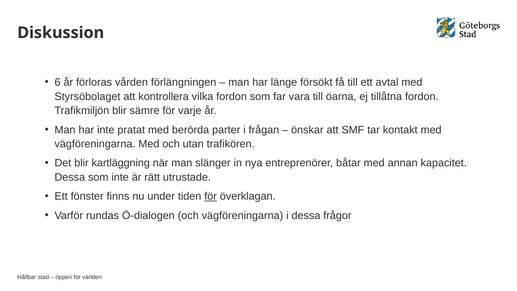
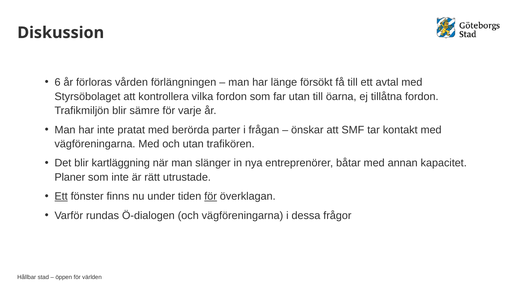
far vara: vara -> utan (299, 96)
Dessa: Dessa -> Planer (70, 177)
Ett underline: none -> present (61, 196)
